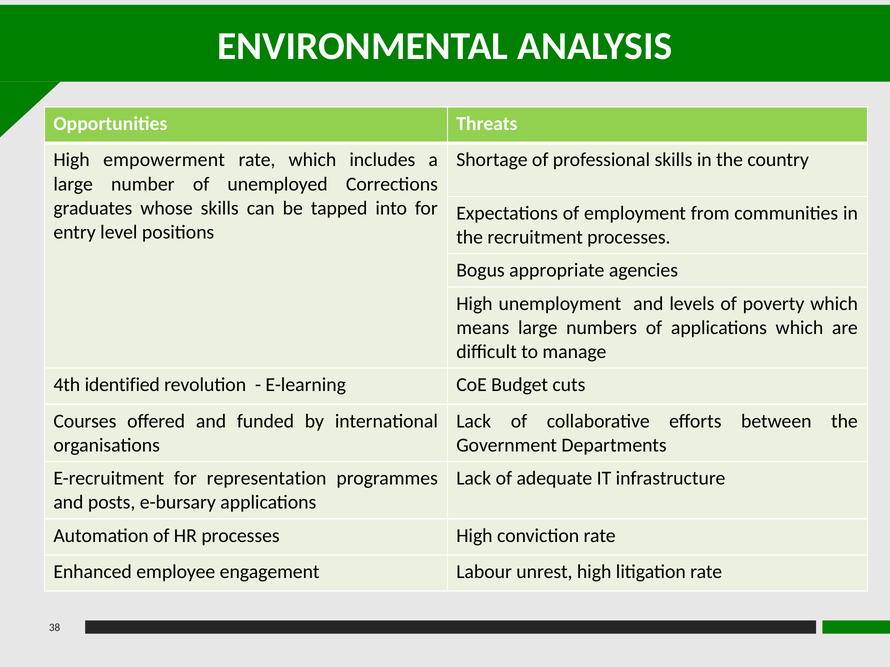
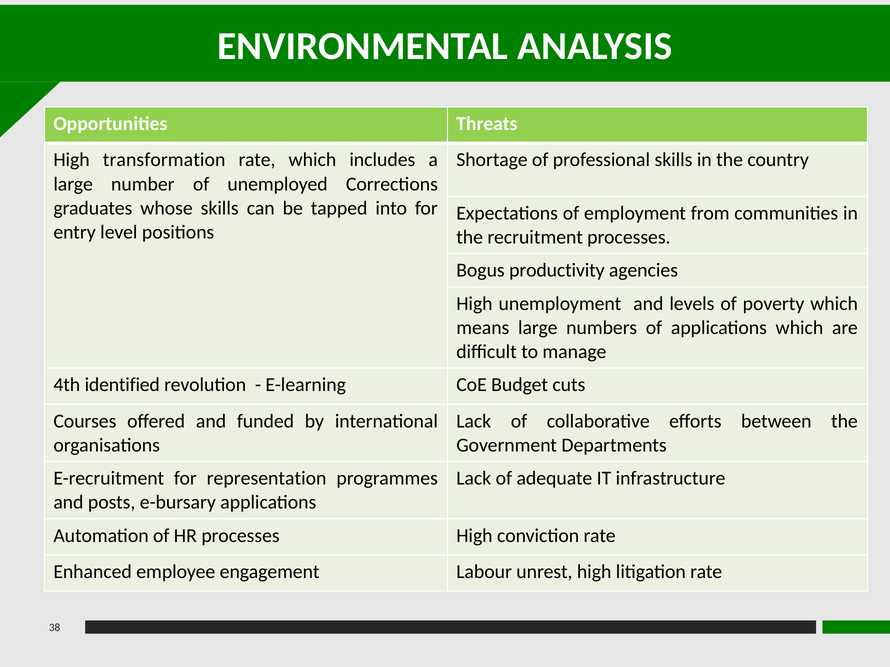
empowerment: empowerment -> transformation (164, 160)
appropriate: appropriate -> productivity (557, 271)
